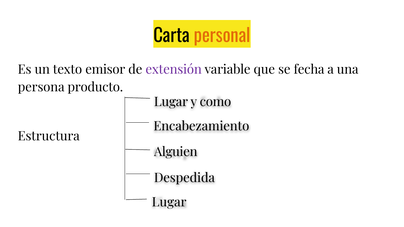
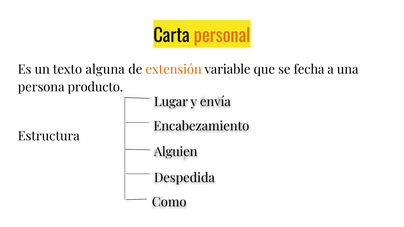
emisor: emisor -> alguna (105, 70)
extensión colour: purple -> orange (174, 70)
como: como -> envía (215, 102)
Lugar: Lugar -> Como (169, 203)
